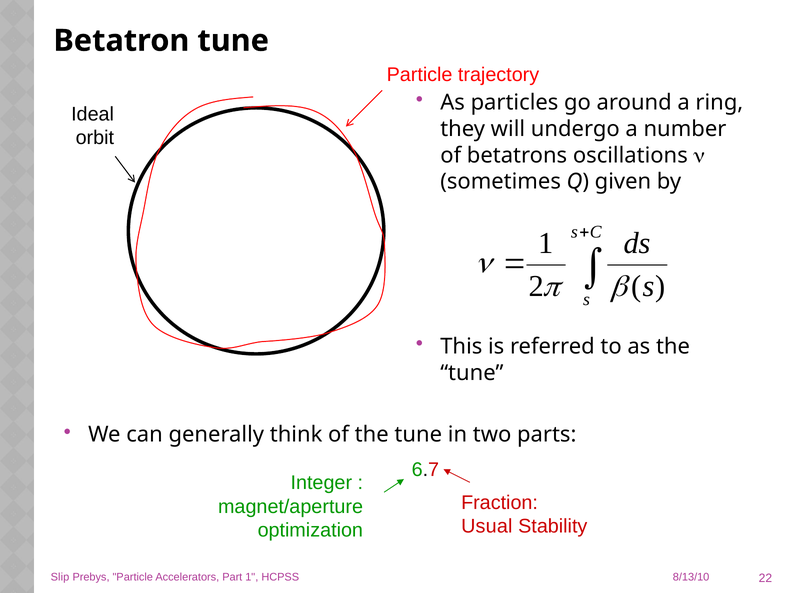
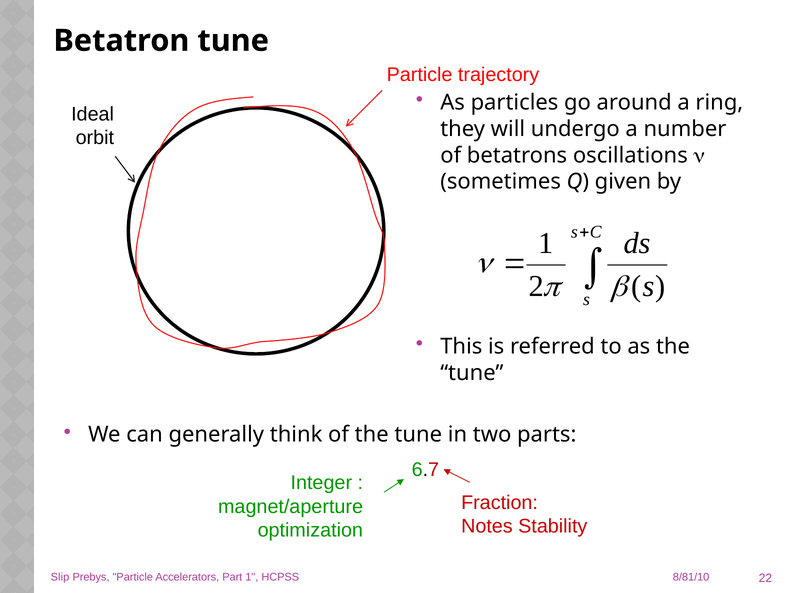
Usual: Usual -> Notes (487, 527)
8/13/10: 8/13/10 -> 8/81/10 (691, 577)
